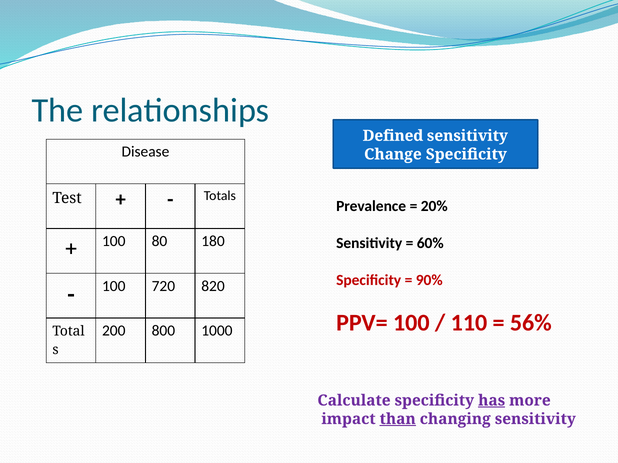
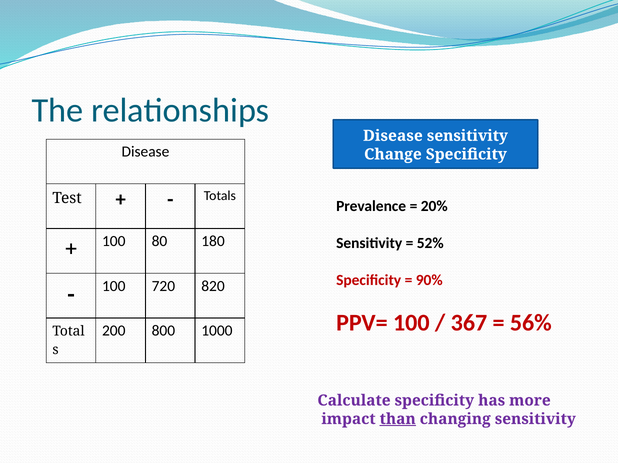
Defined: Defined -> Disease (393, 136)
60%: 60% -> 52% (430, 243)
110: 110 -> 367 (469, 323)
has underline: present -> none (492, 401)
